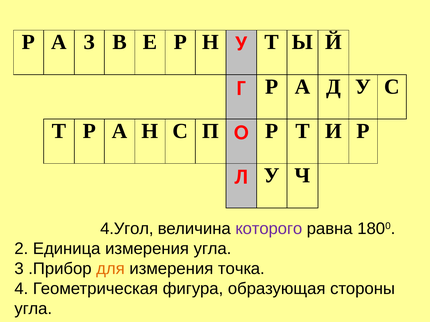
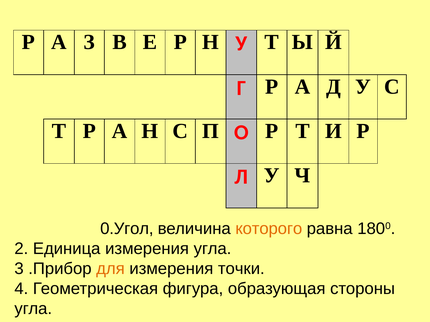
4.Угол: 4.Угол -> 0.Угол (127, 229)
которого colour: purple -> orange (269, 229)
точка: точка -> точки (241, 269)
